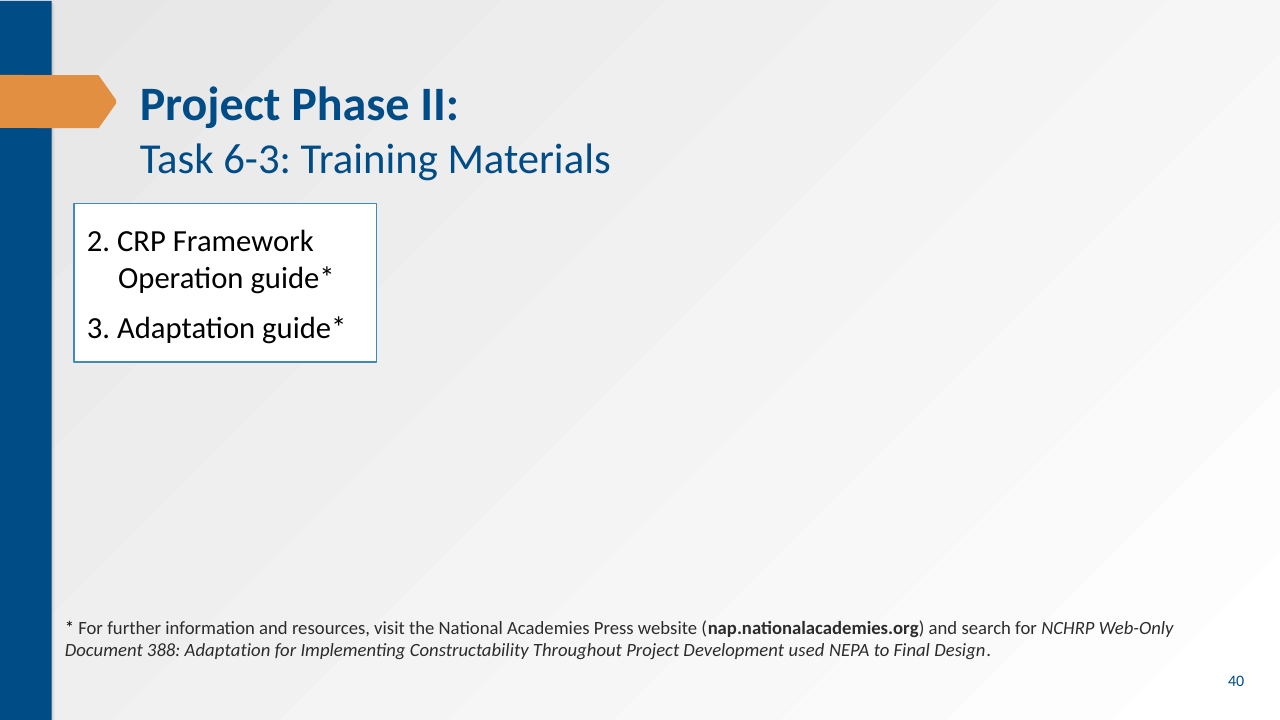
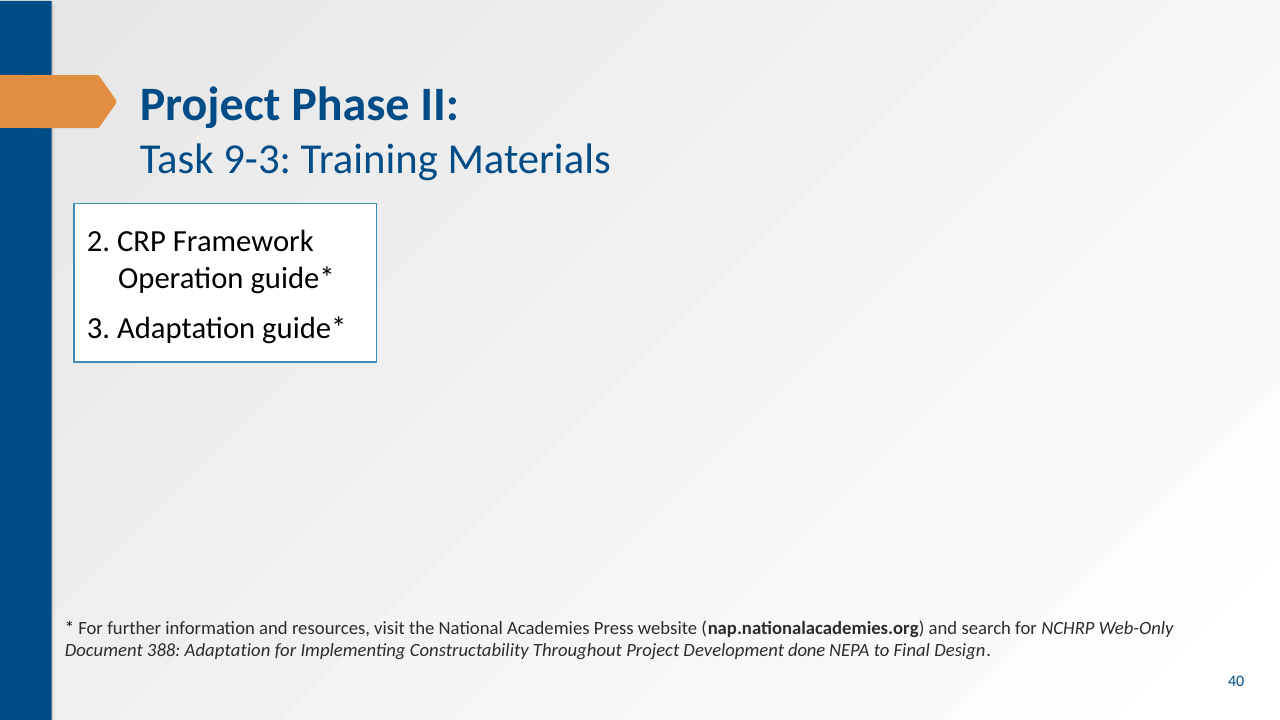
6-3: 6-3 -> 9-3 (257, 159)
used: used -> done (807, 651)
